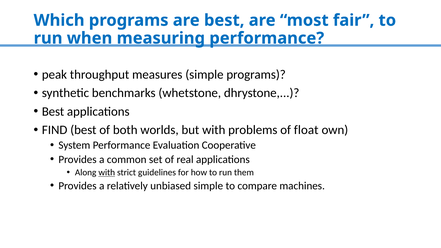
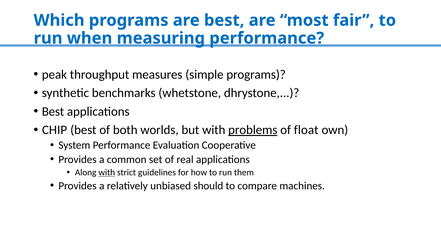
FIND: FIND -> CHIP (55, 130)
problems underline: none -> present (253, 130)
unbiased simple: simple -> should (208, 186)
